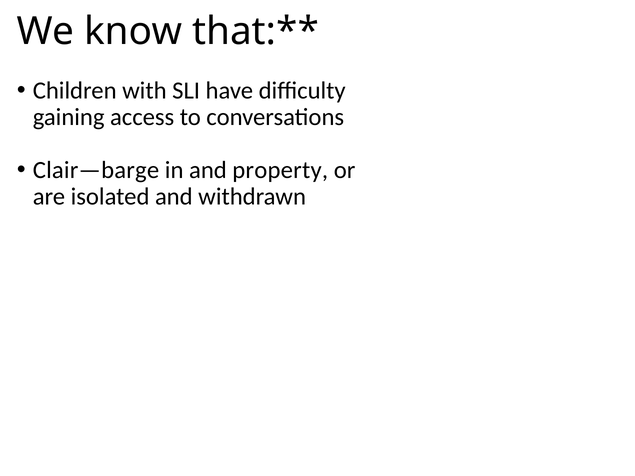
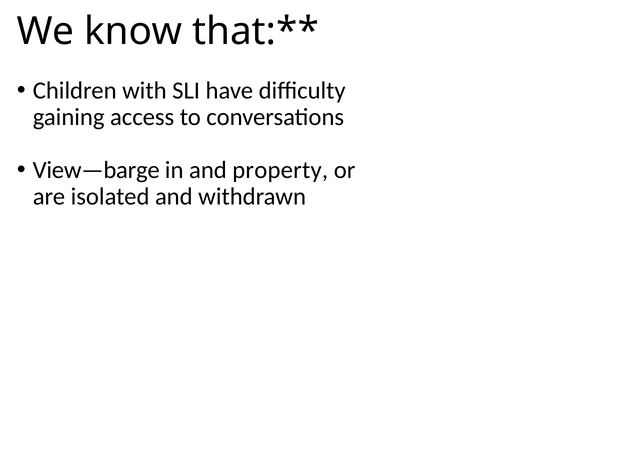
Clair—barge: Clair—barge -> View—barge (96, 170)
